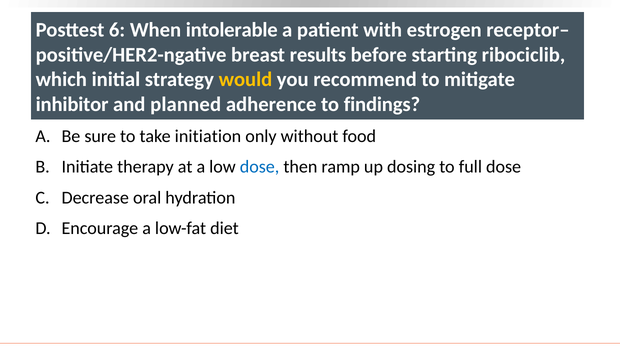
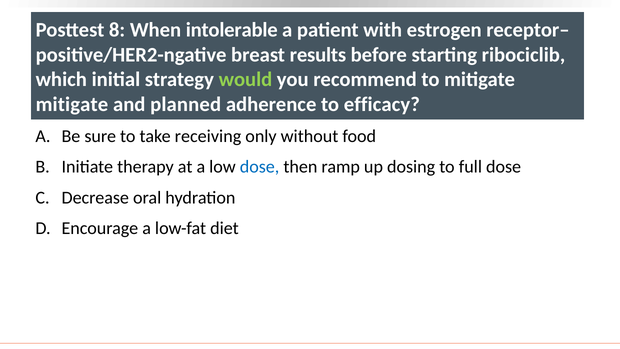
6: 6 -> 8 (117, 30)
would colour: yellow -> light green (245, 80)
inhibitor: inhibitor -> mitigate (72, 104)
findings: findings -> efficacy (382, 104)
initiation: initiation -> receiving (208, 136)
